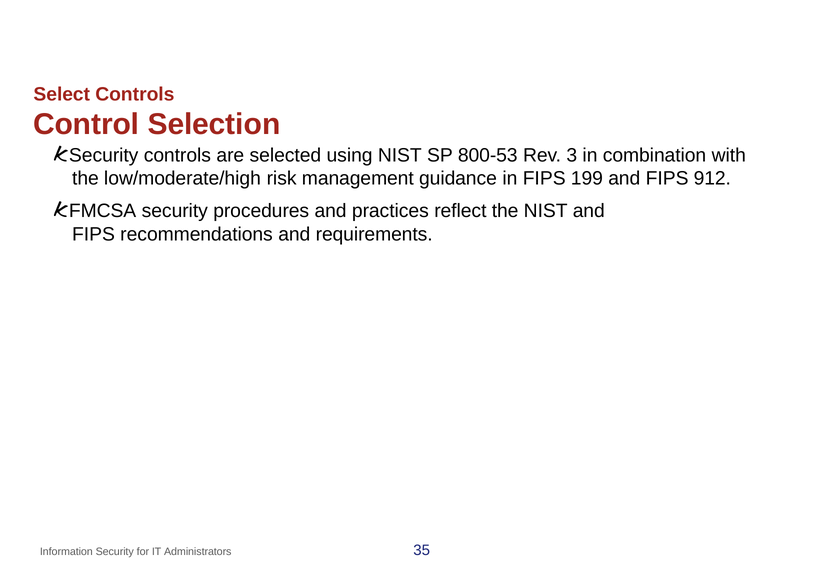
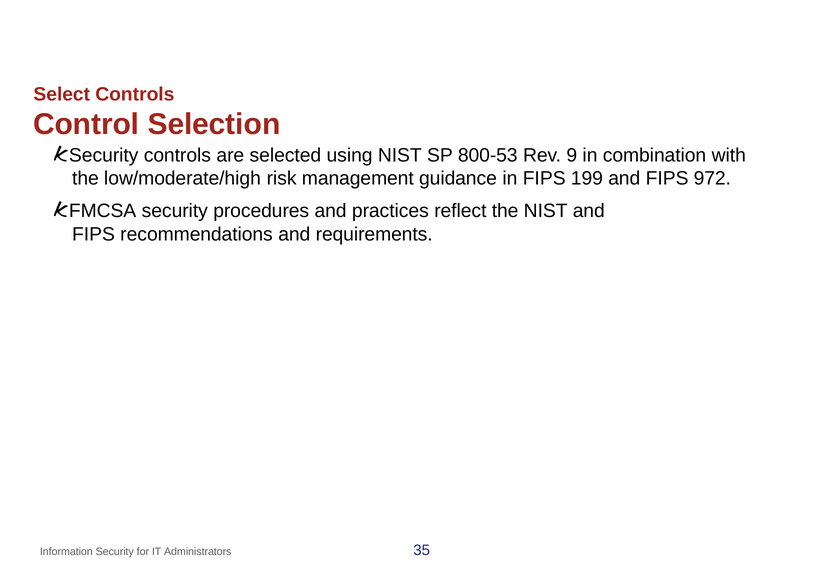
3: 3 -> 9 (572, 155)
912: 912 -> 972 (712, 178)
